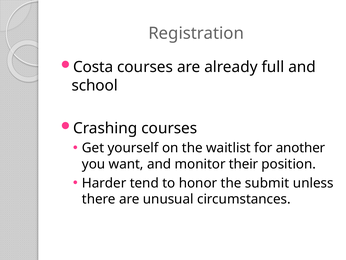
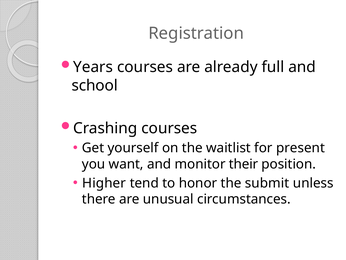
Costa: Costa -> Years (93, 67)
another: another -> present (300, 148)
Harder: Harder -> Higher (104, 183)
